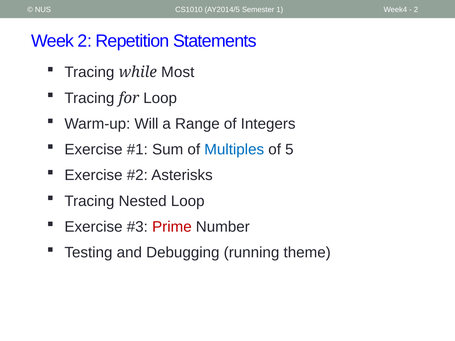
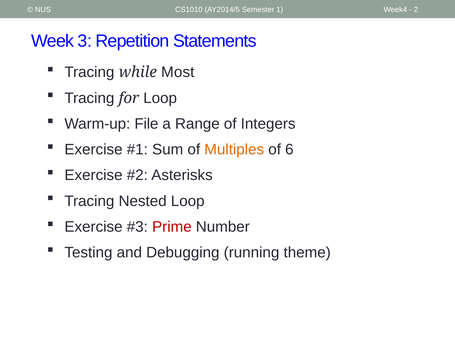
Week 2: 2 -> 3 (85, 41)
Will: Will -> File (146, 124)
Multiples colour: blue -> orange (234, 150)
5: 5 -> 6 (289, 150)
